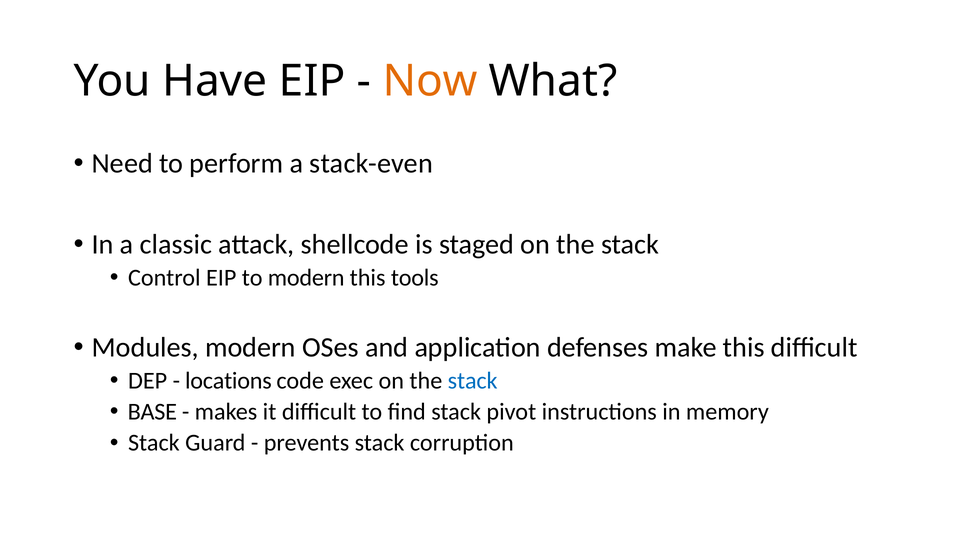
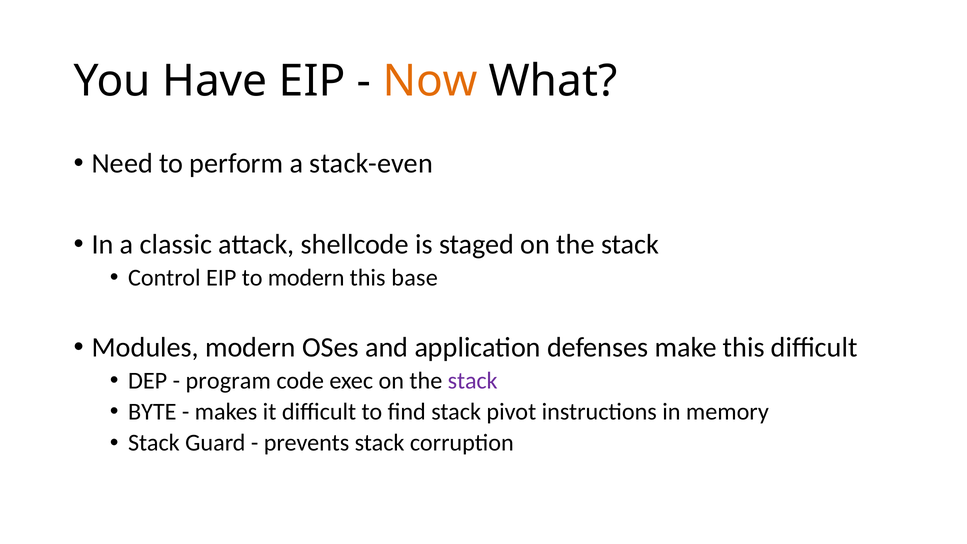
tools: tools -> base (415, 278)
locations: locations -> program (228, 381)
stack colour: blue -> purple (473, 381)
BASE: BASE -> BYTE (152, 412)
